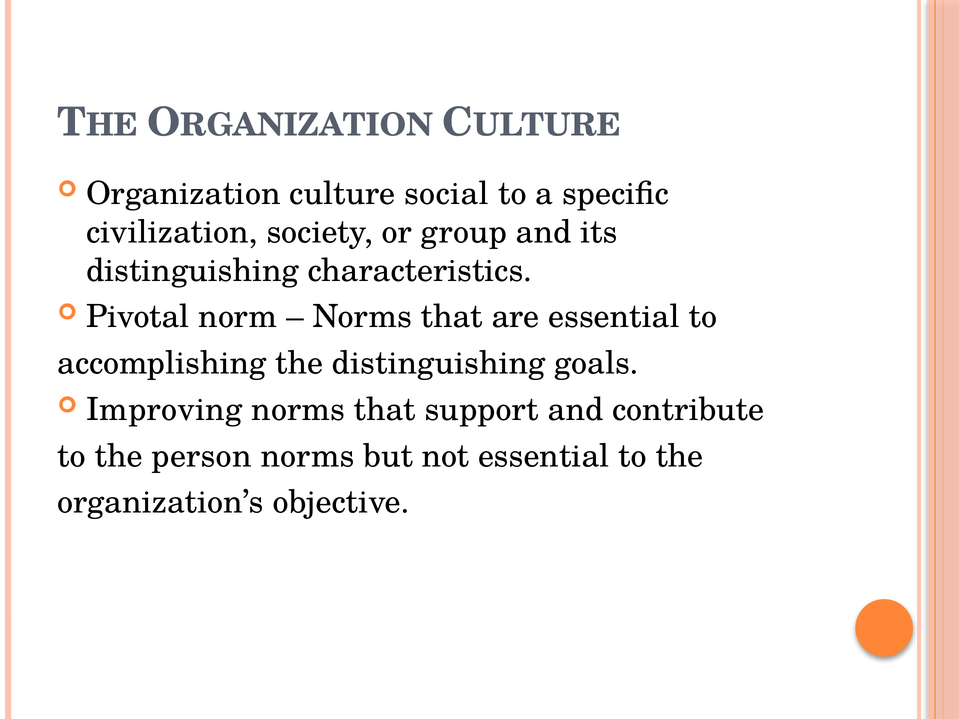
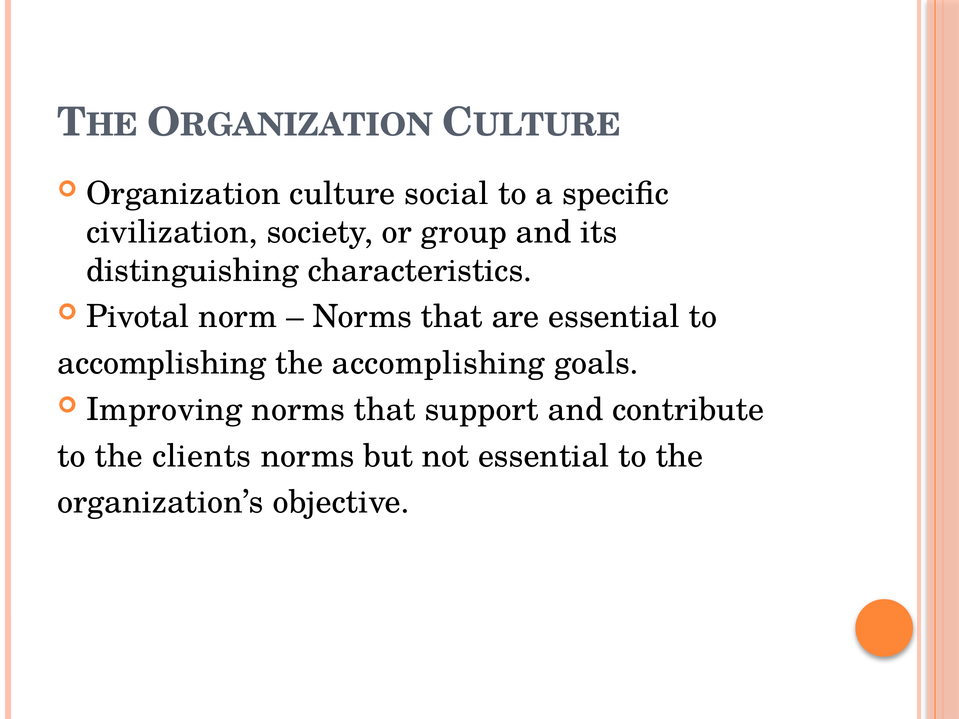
the distinguishing: distinguishing -> accomplishing (439, 363)
person: person -> clients (202, 456)
